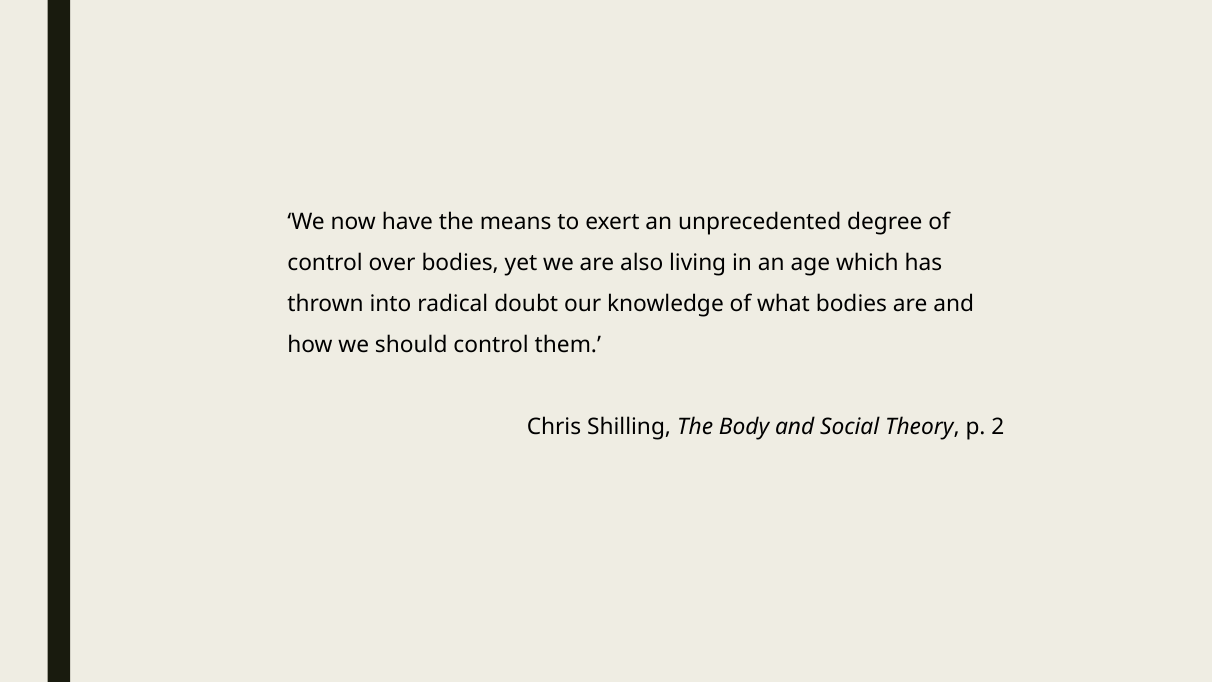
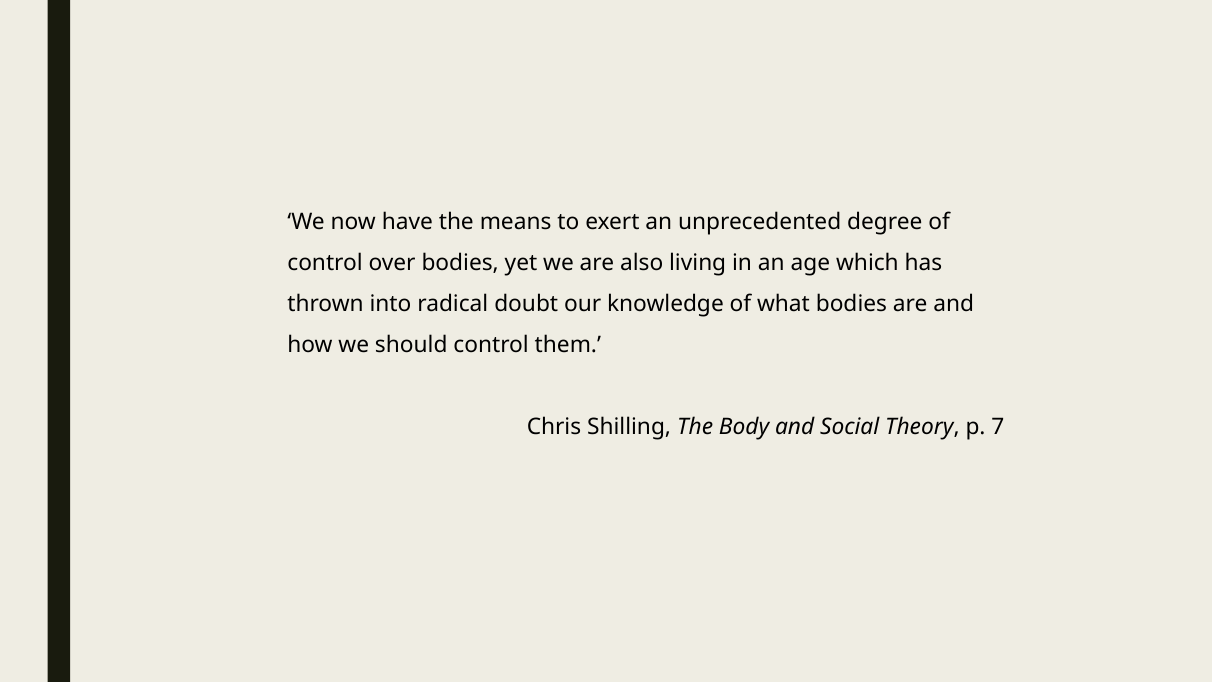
2: 2 -> 7 (998, 427)
